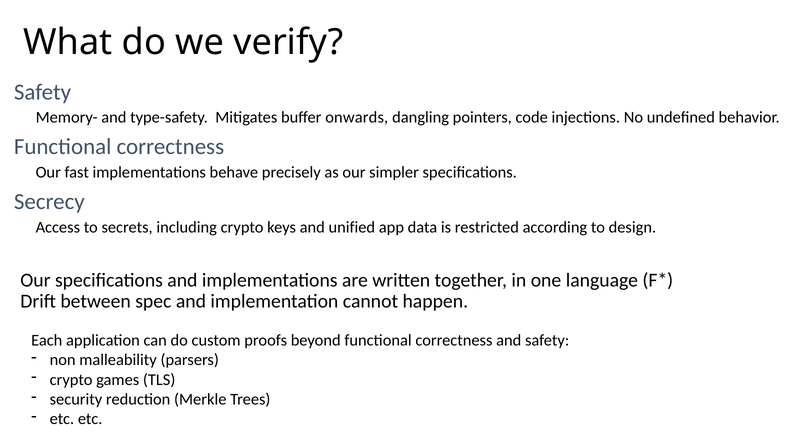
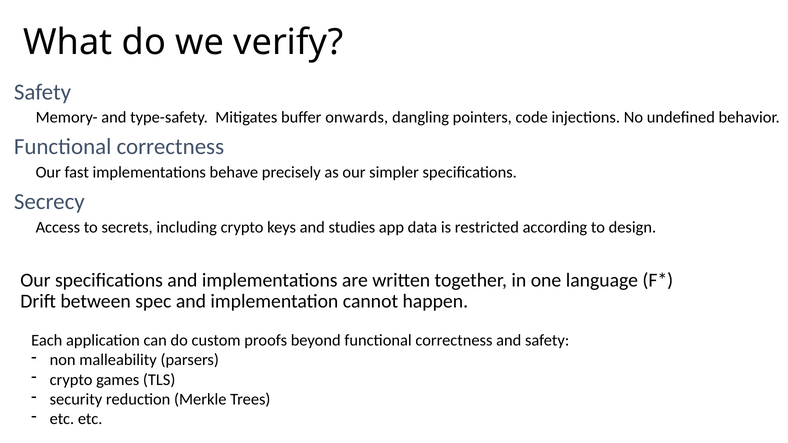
unified: unified -> studies (352, 227)
